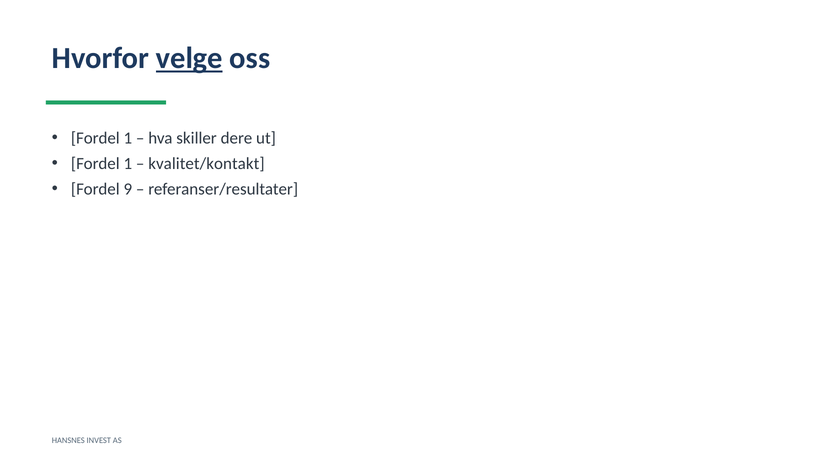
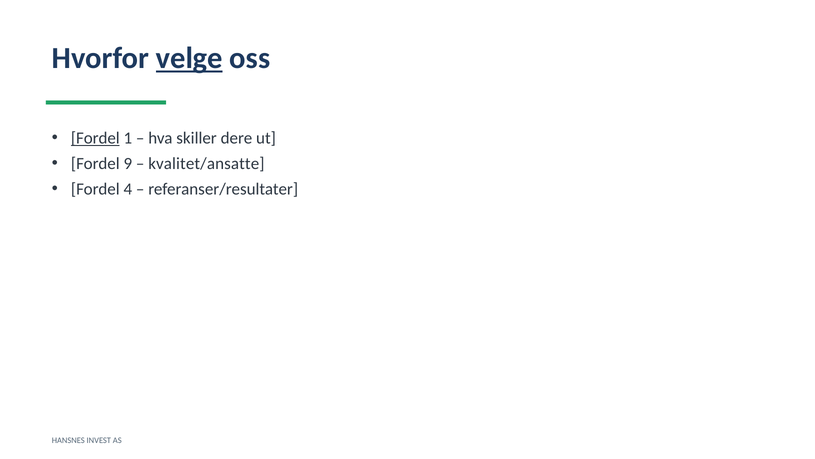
Fordel underline: none -> present (95, 138)
1: 1 -> 9 (128, 164)
kvalitet/kontakt: kvalitet/kontakt -> kvalitet/ansatte (206, 164)
9: 9 -> 4 (128, 189)
